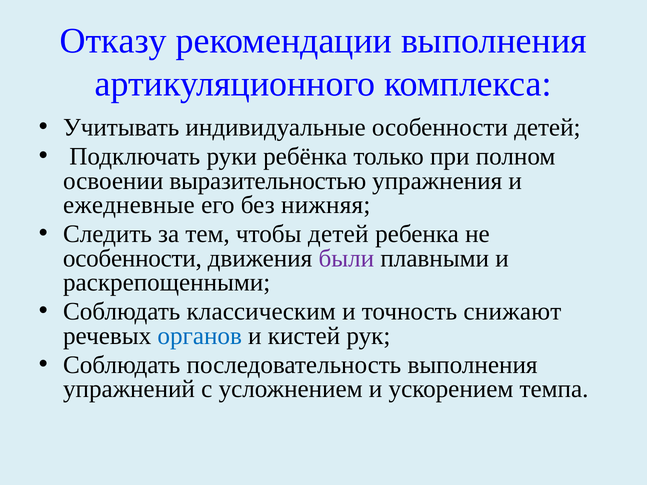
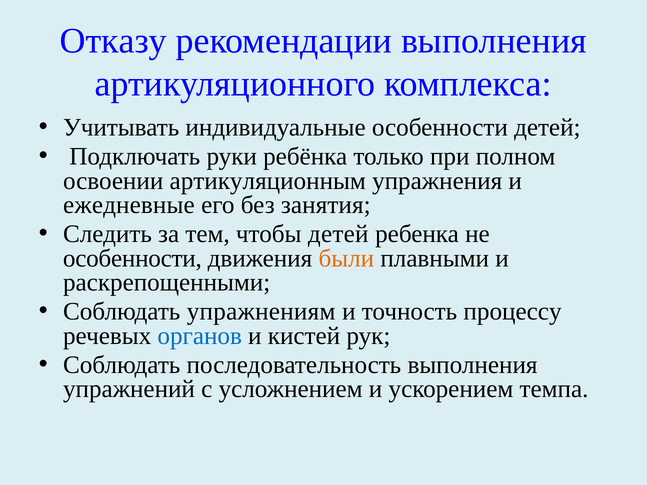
выразительностью: выразительностью -> артикуляционным (268, 181)
нижняя: нижняя -> занятия (326, 205)
были colour: purple -> orange (346, 258)
классическим: классическим -> упражнениям (261, 312)
снижают: снижают -> процессу (513, 312)
